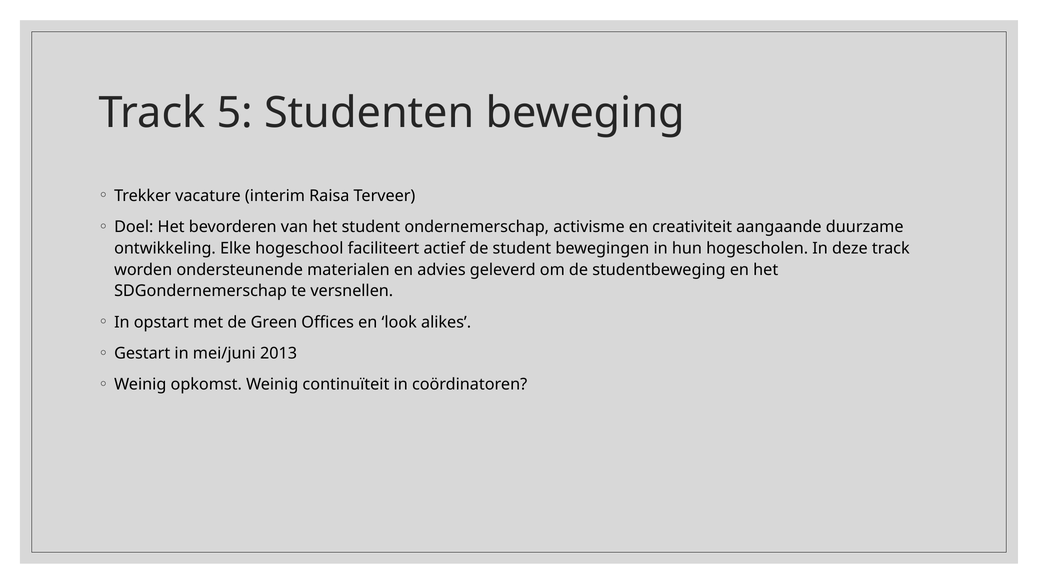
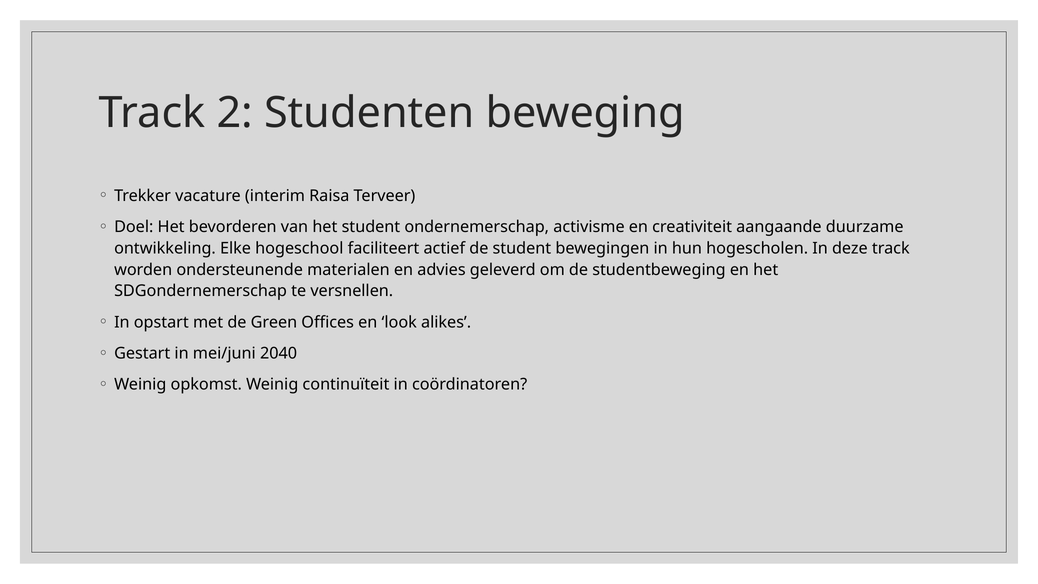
5: 5 -> 2 (235, 113)
2013: 2013 -> 2040 (279, 353)
